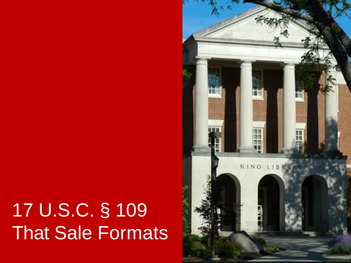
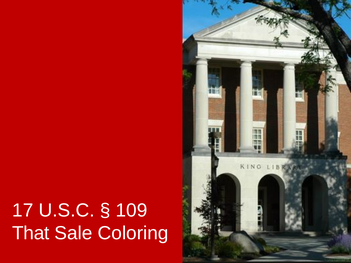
Formats: Formats -> Coloring (133, 233)
